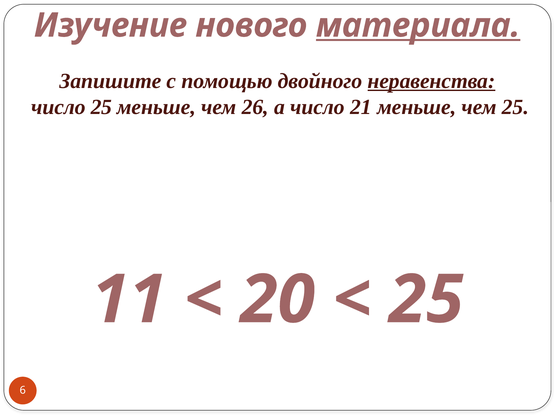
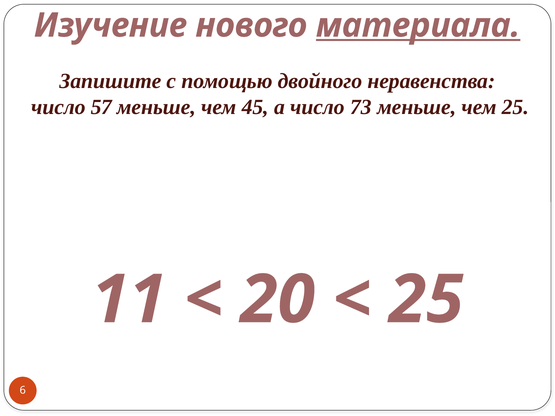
неравенства underline: present -> none (431, 81)
число 25: 25 -> 57 (101, 107)
26: 26 -> 45 (255, 107)
21: 21 -> 73 (361, 107)
